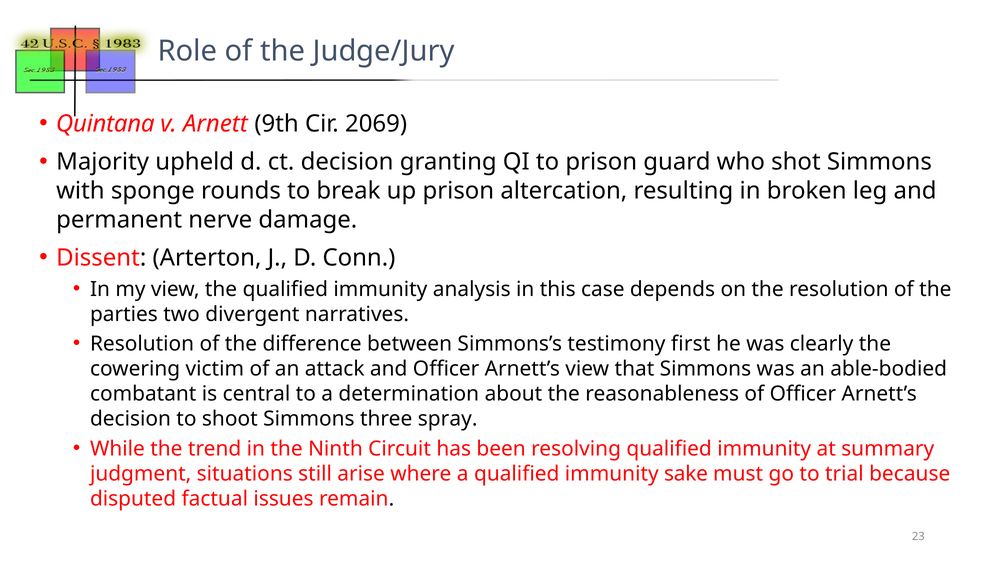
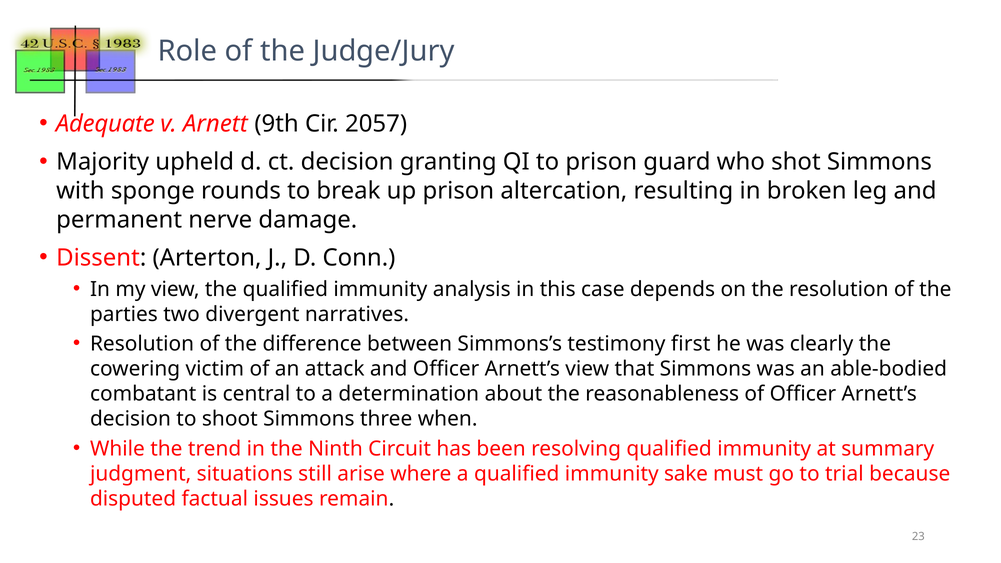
Quintana: Quintana -> Adequate (105, 124)
2069: 2069 -> 2057 (376, 124)
spray: spray -> when (448, 419)
